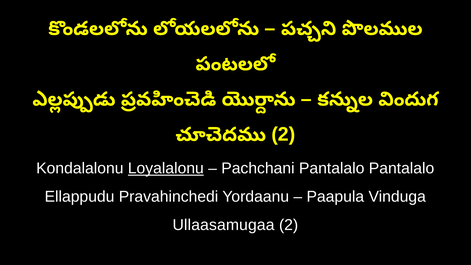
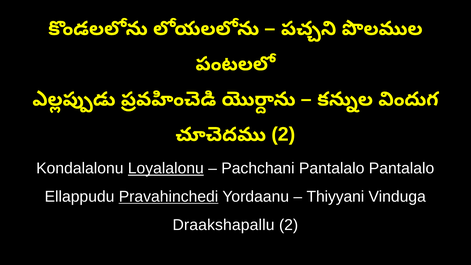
Pravahinchedi underline: none -> present (169, 197)
Paapula: Paapula -> Thiyyani (335, 197)
Ullaasamugaa: Ullaasamugaa -> Draakshapallu (224, 225)
